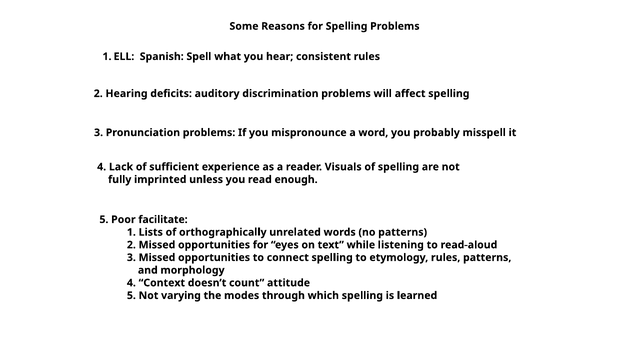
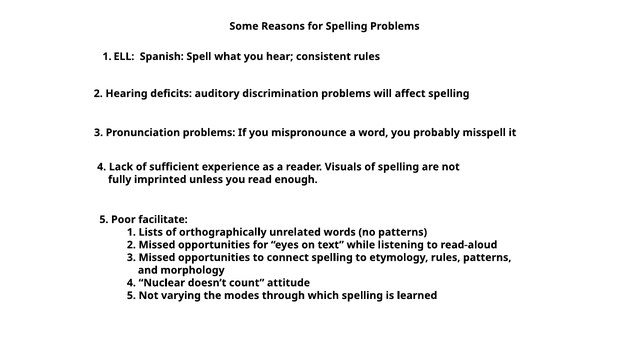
Context: Context -> Nuclear (162, 283)
